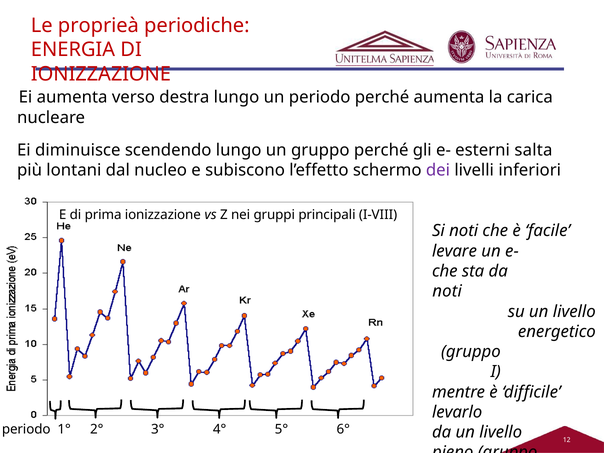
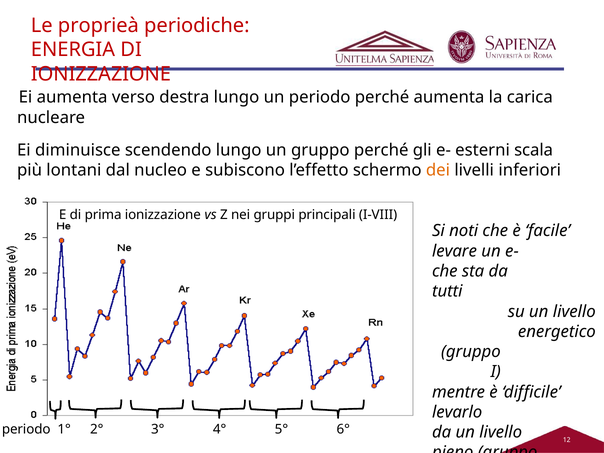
salta: salta -> scala (534, 150)
dei colour: purple -> orange (438, 170)
noti: noti -> tutti (447, 291)
